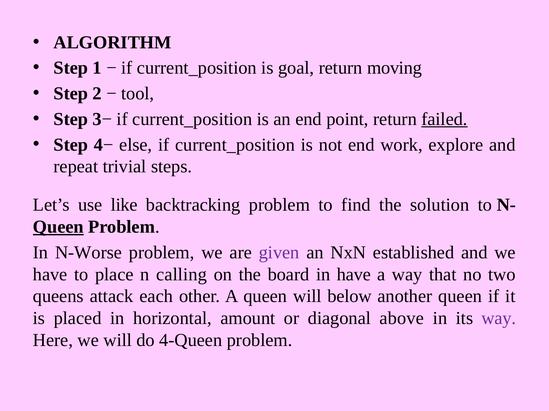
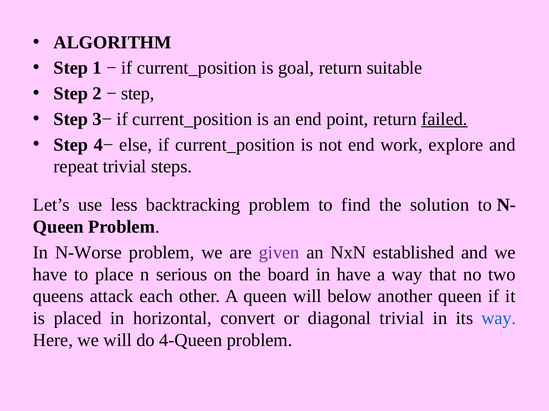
moving: moving -> suitable (395, 68)
tool: tool -> step (138, 94)
like: like -> less (124, 205)
Queen underline: present -> none (58, 227)
calling: calling -> serious (182, 275)
amount: amount -> convert (248, 319)
diagonal above: above -> trivial (402, 319)
way colour: purple -> blue (499, 319)
